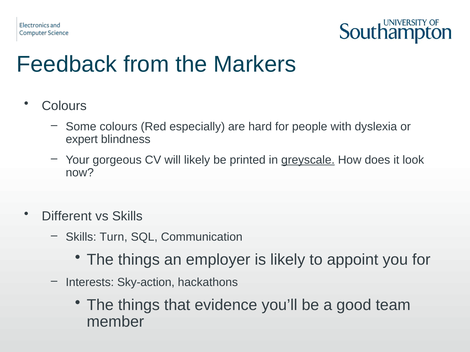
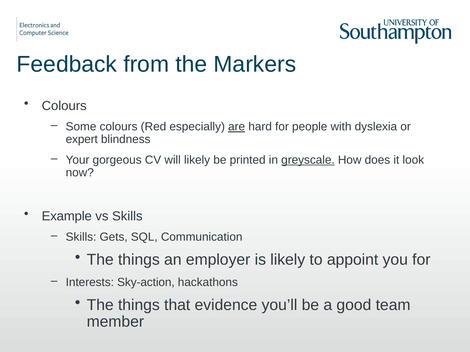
are underline: none -> present (237, 127)
Different: Different -> Example (67, 216)
Turn: Turn -> Gets (114, 237)
